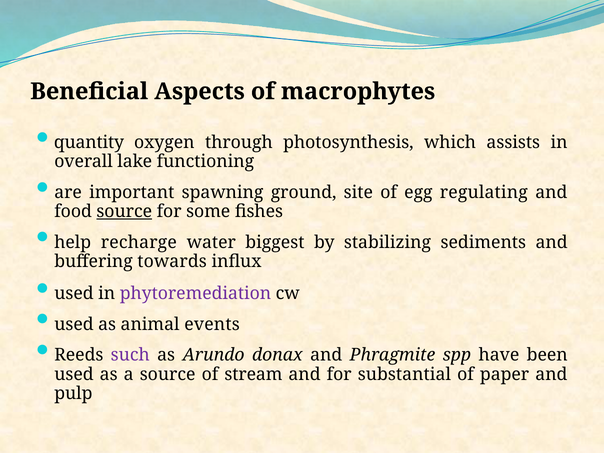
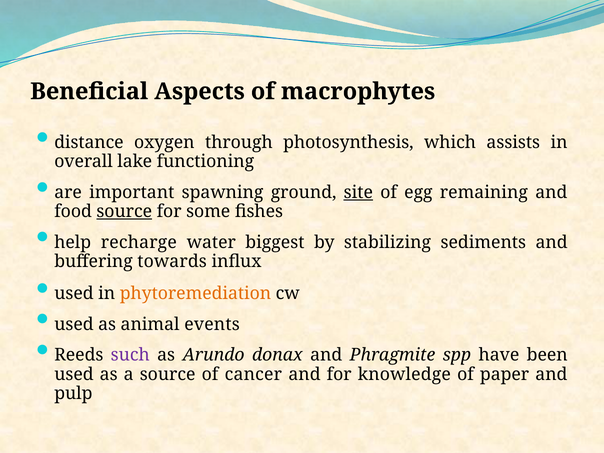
quantity: quantity -> distance (89, 143)
site underline: none -> present (358, 193)
regulating: regulating -> remaining (484, 193)
phytoremediation colour: purple -> orange (196, 293)
stream: stream -> cancer (253, 374)
substantial: substantial -> knowledge (404, 374)
